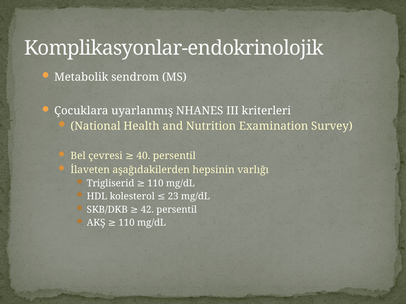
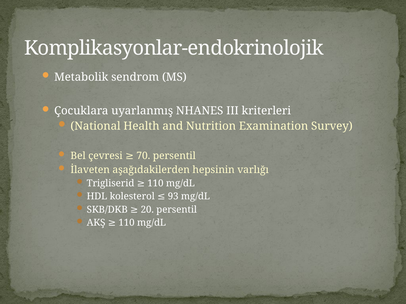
40: 40 -> 70 (143, 156)
23: 23 -> 93 (173, 197)
42: 42 -> 20 (147, 210)
